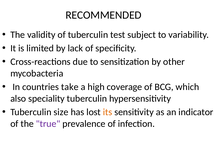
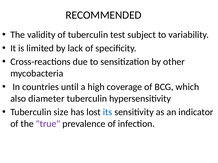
take: take -> until (70, 87)
speciality: speciality -> diameter (46, 99)
its colour: orange -> blue (108, 112)
